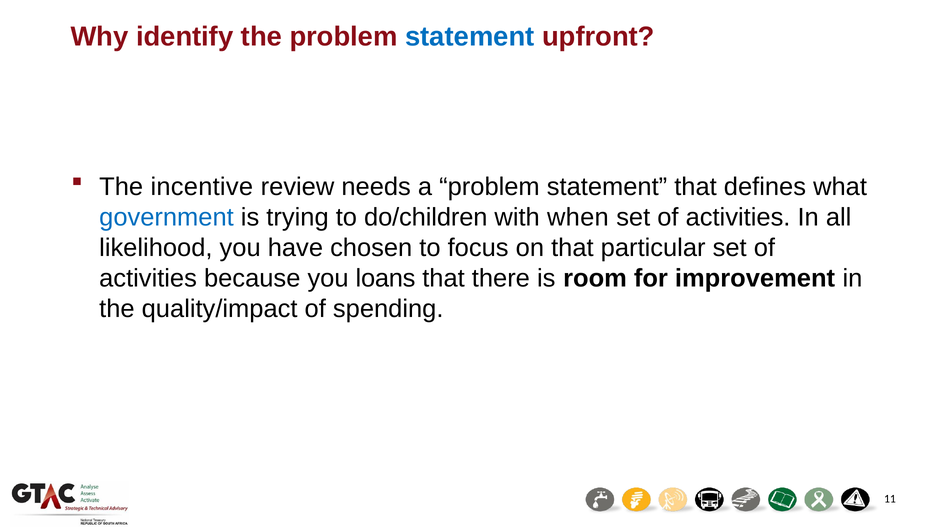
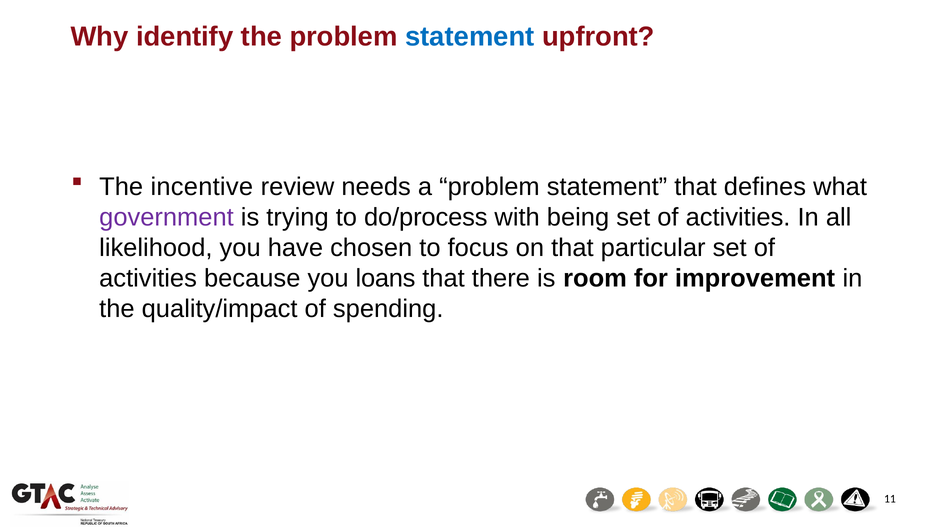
government colour: blue -> purple (166, 217)
do/children: do/children -> do/process (426, 217)
when: when -> being (578, 217)
